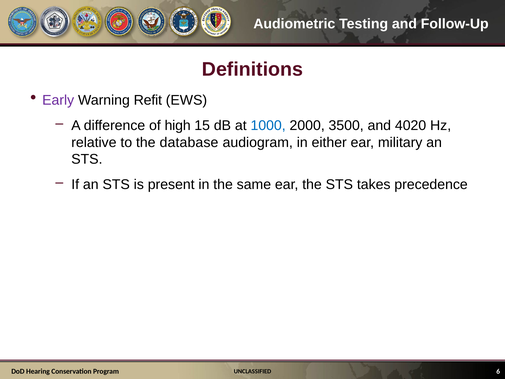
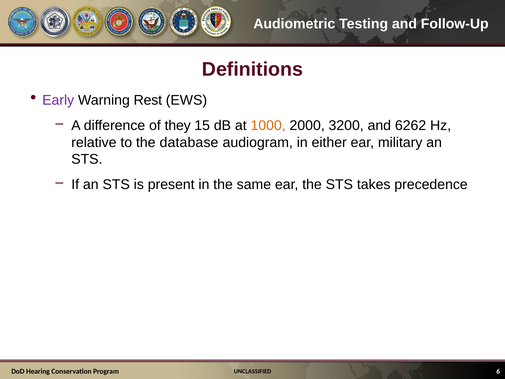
Refit: Refit -> Rest (148, 100)
high: high -> they (178, 126)
1000 colour: blue -> orange (268, 126)
3500: 3500 -> 3200 (346, 126)
4020: 4020 -> 6262 (411, 126)
